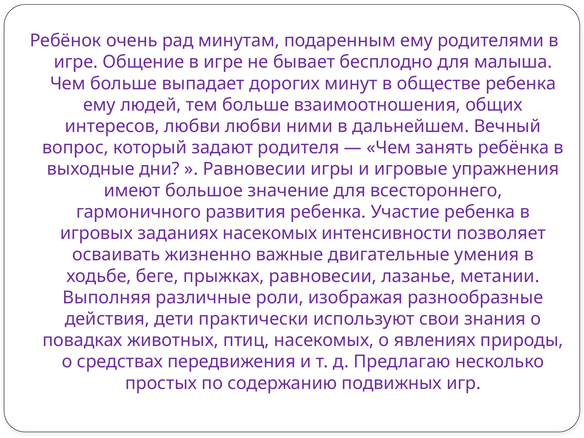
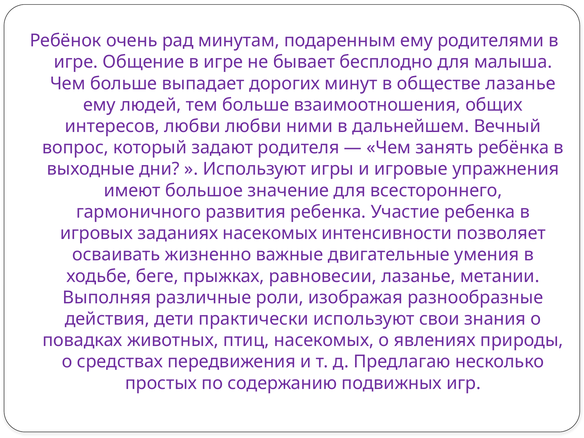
обществе ребенка: ребенка -> лазанье (521, 83)
Равновесии: Равновесии -> Используют (254, 169)
